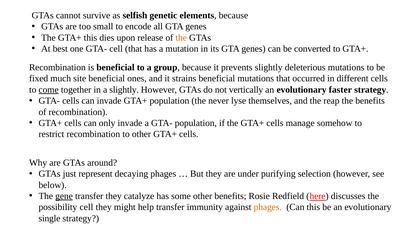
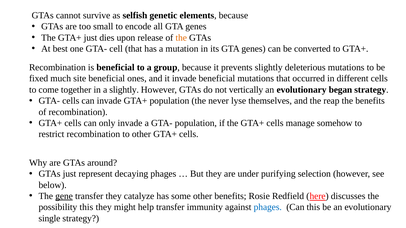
GTA+ this: this -> just (90, 38)
it strains: strains -> invade (184, 79)
come underline: present -> none (49, 90)
faster: faster -> began (340, 90)
possibility cell: cell -> this (86, 208)
phages colour: orange -> blue (268, 208)
